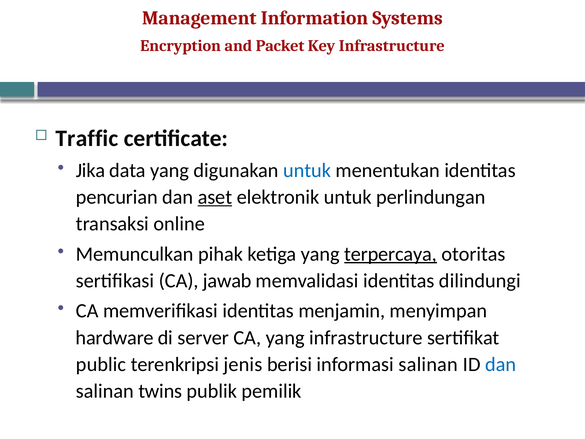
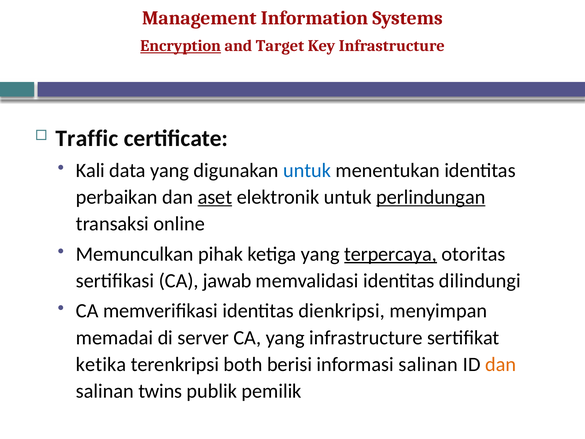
Encryption underline: none -> present (181, 46)
Packet: Packet -> Target (280, 46)
Jika: Jika -> Kali (90, 170)
pencurian: pencurian -> perbaikan (117, 197)
perlindungan underline: none -> present (431, 197)
menjamin: menjamin -> dienkripsi (342, 311)
hardware: hardware -> memadai (115, 337)
public: public -> ketika (101, 364)
jenis: jenis -> both (243, 364)
dan colour: blue -> orange (501, 364)
